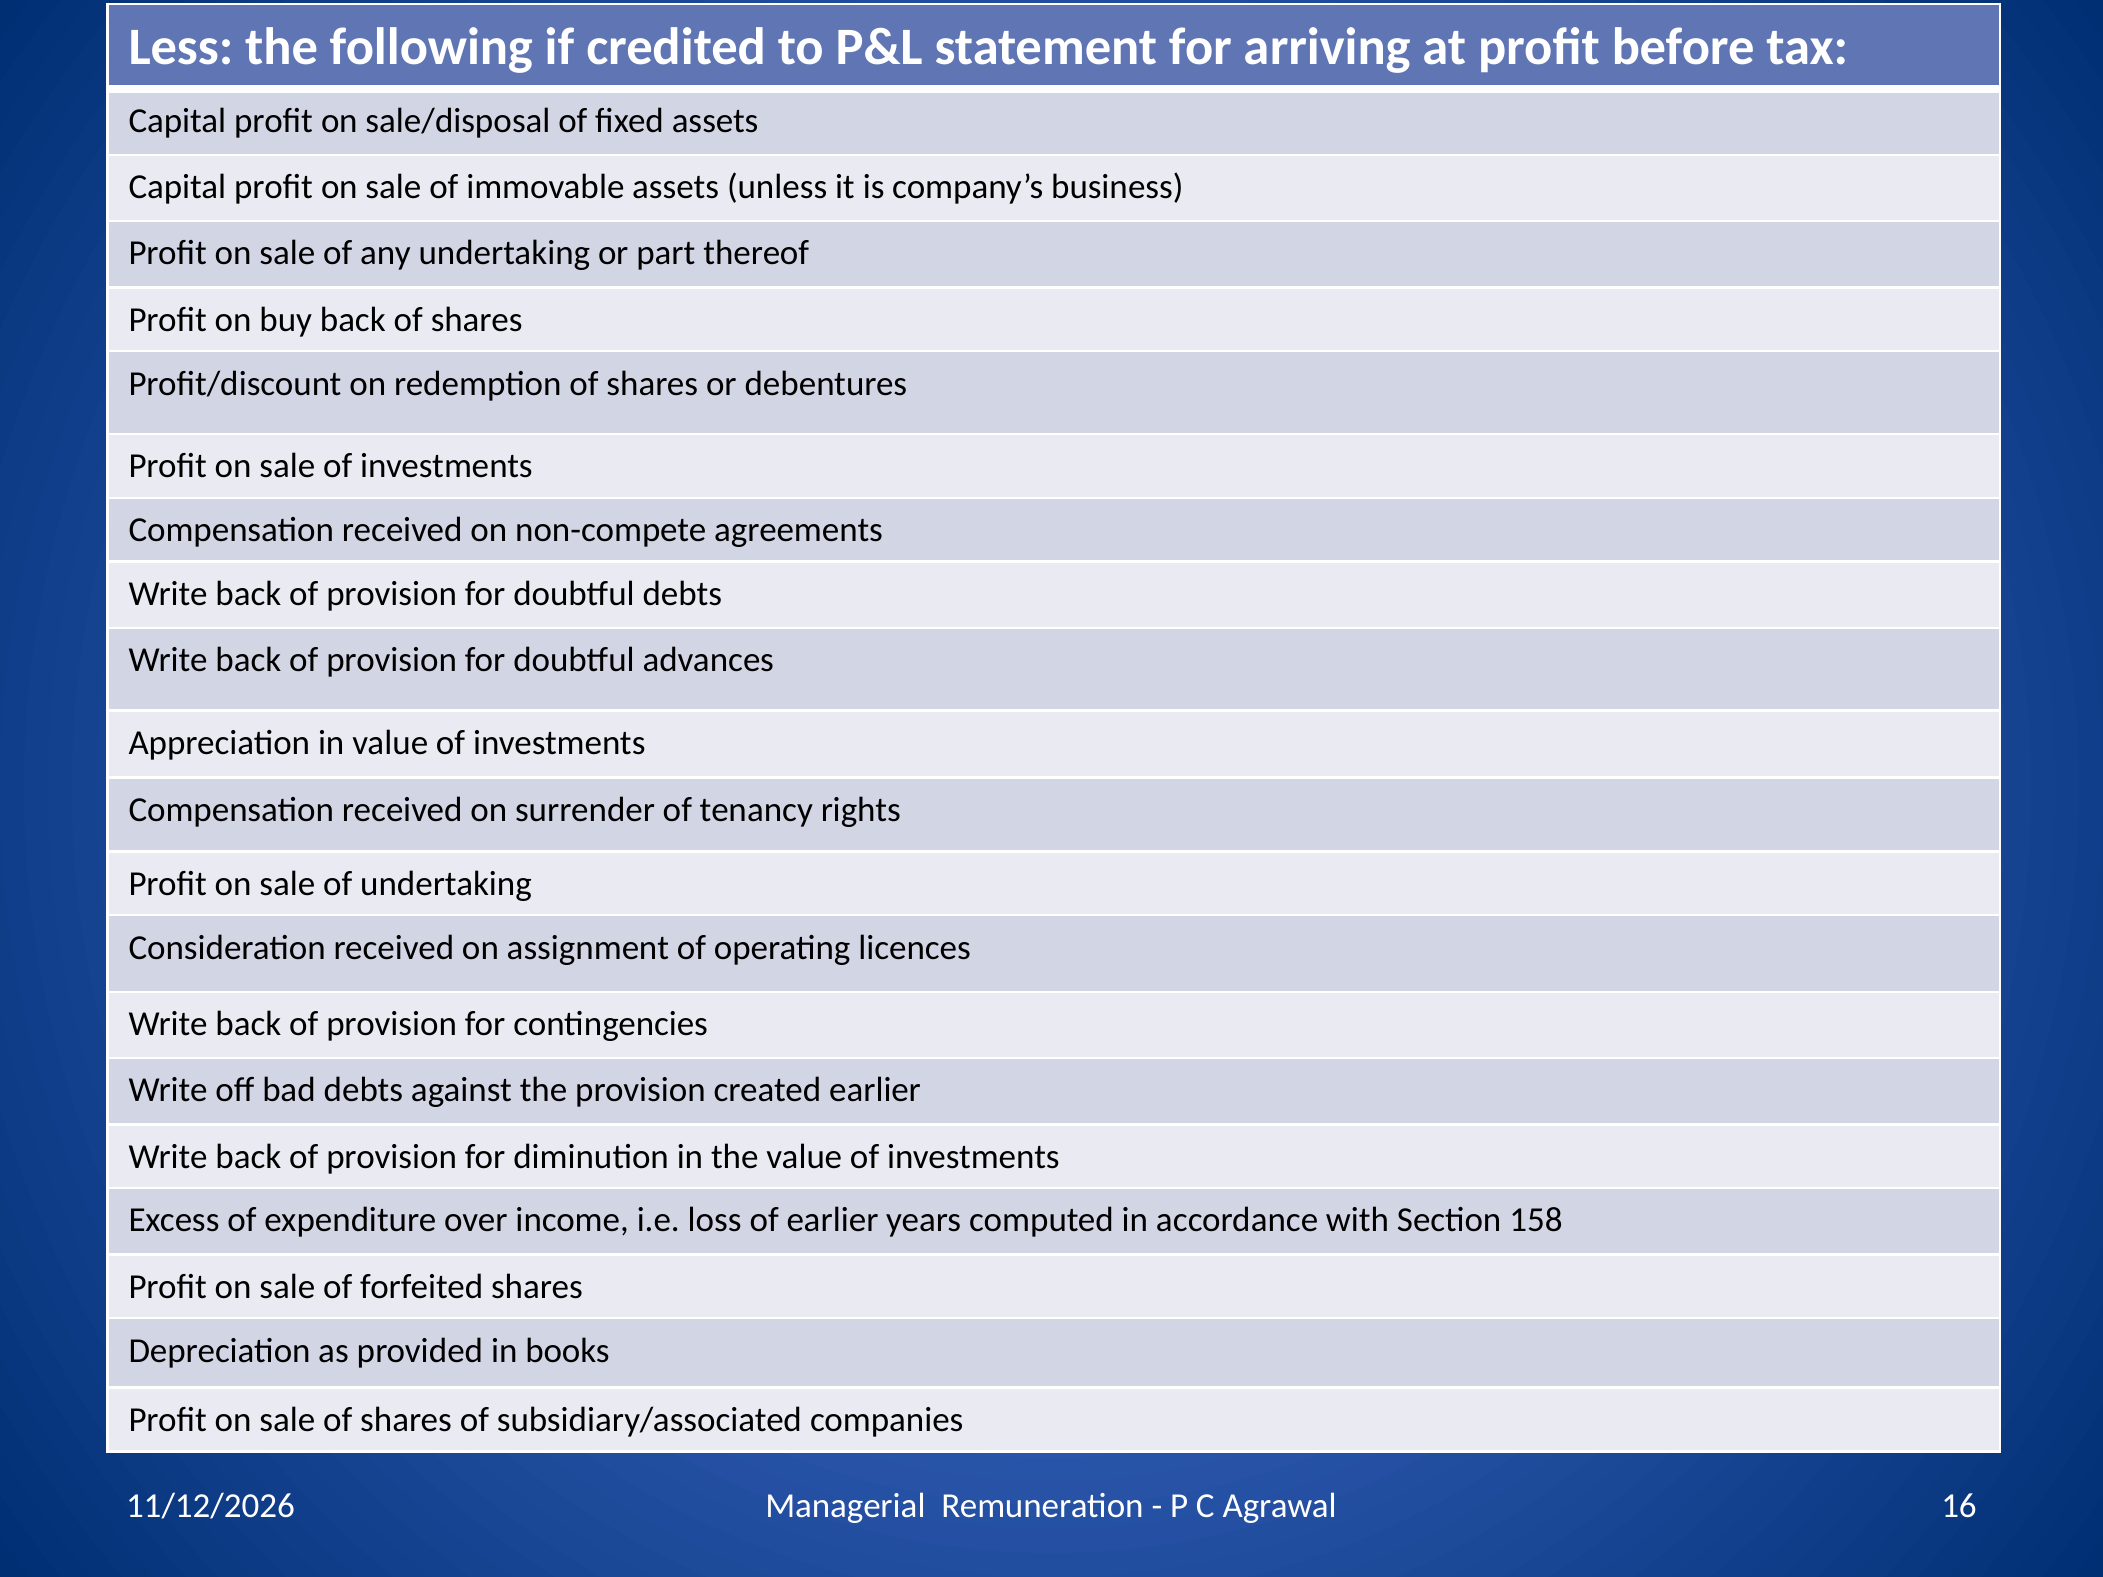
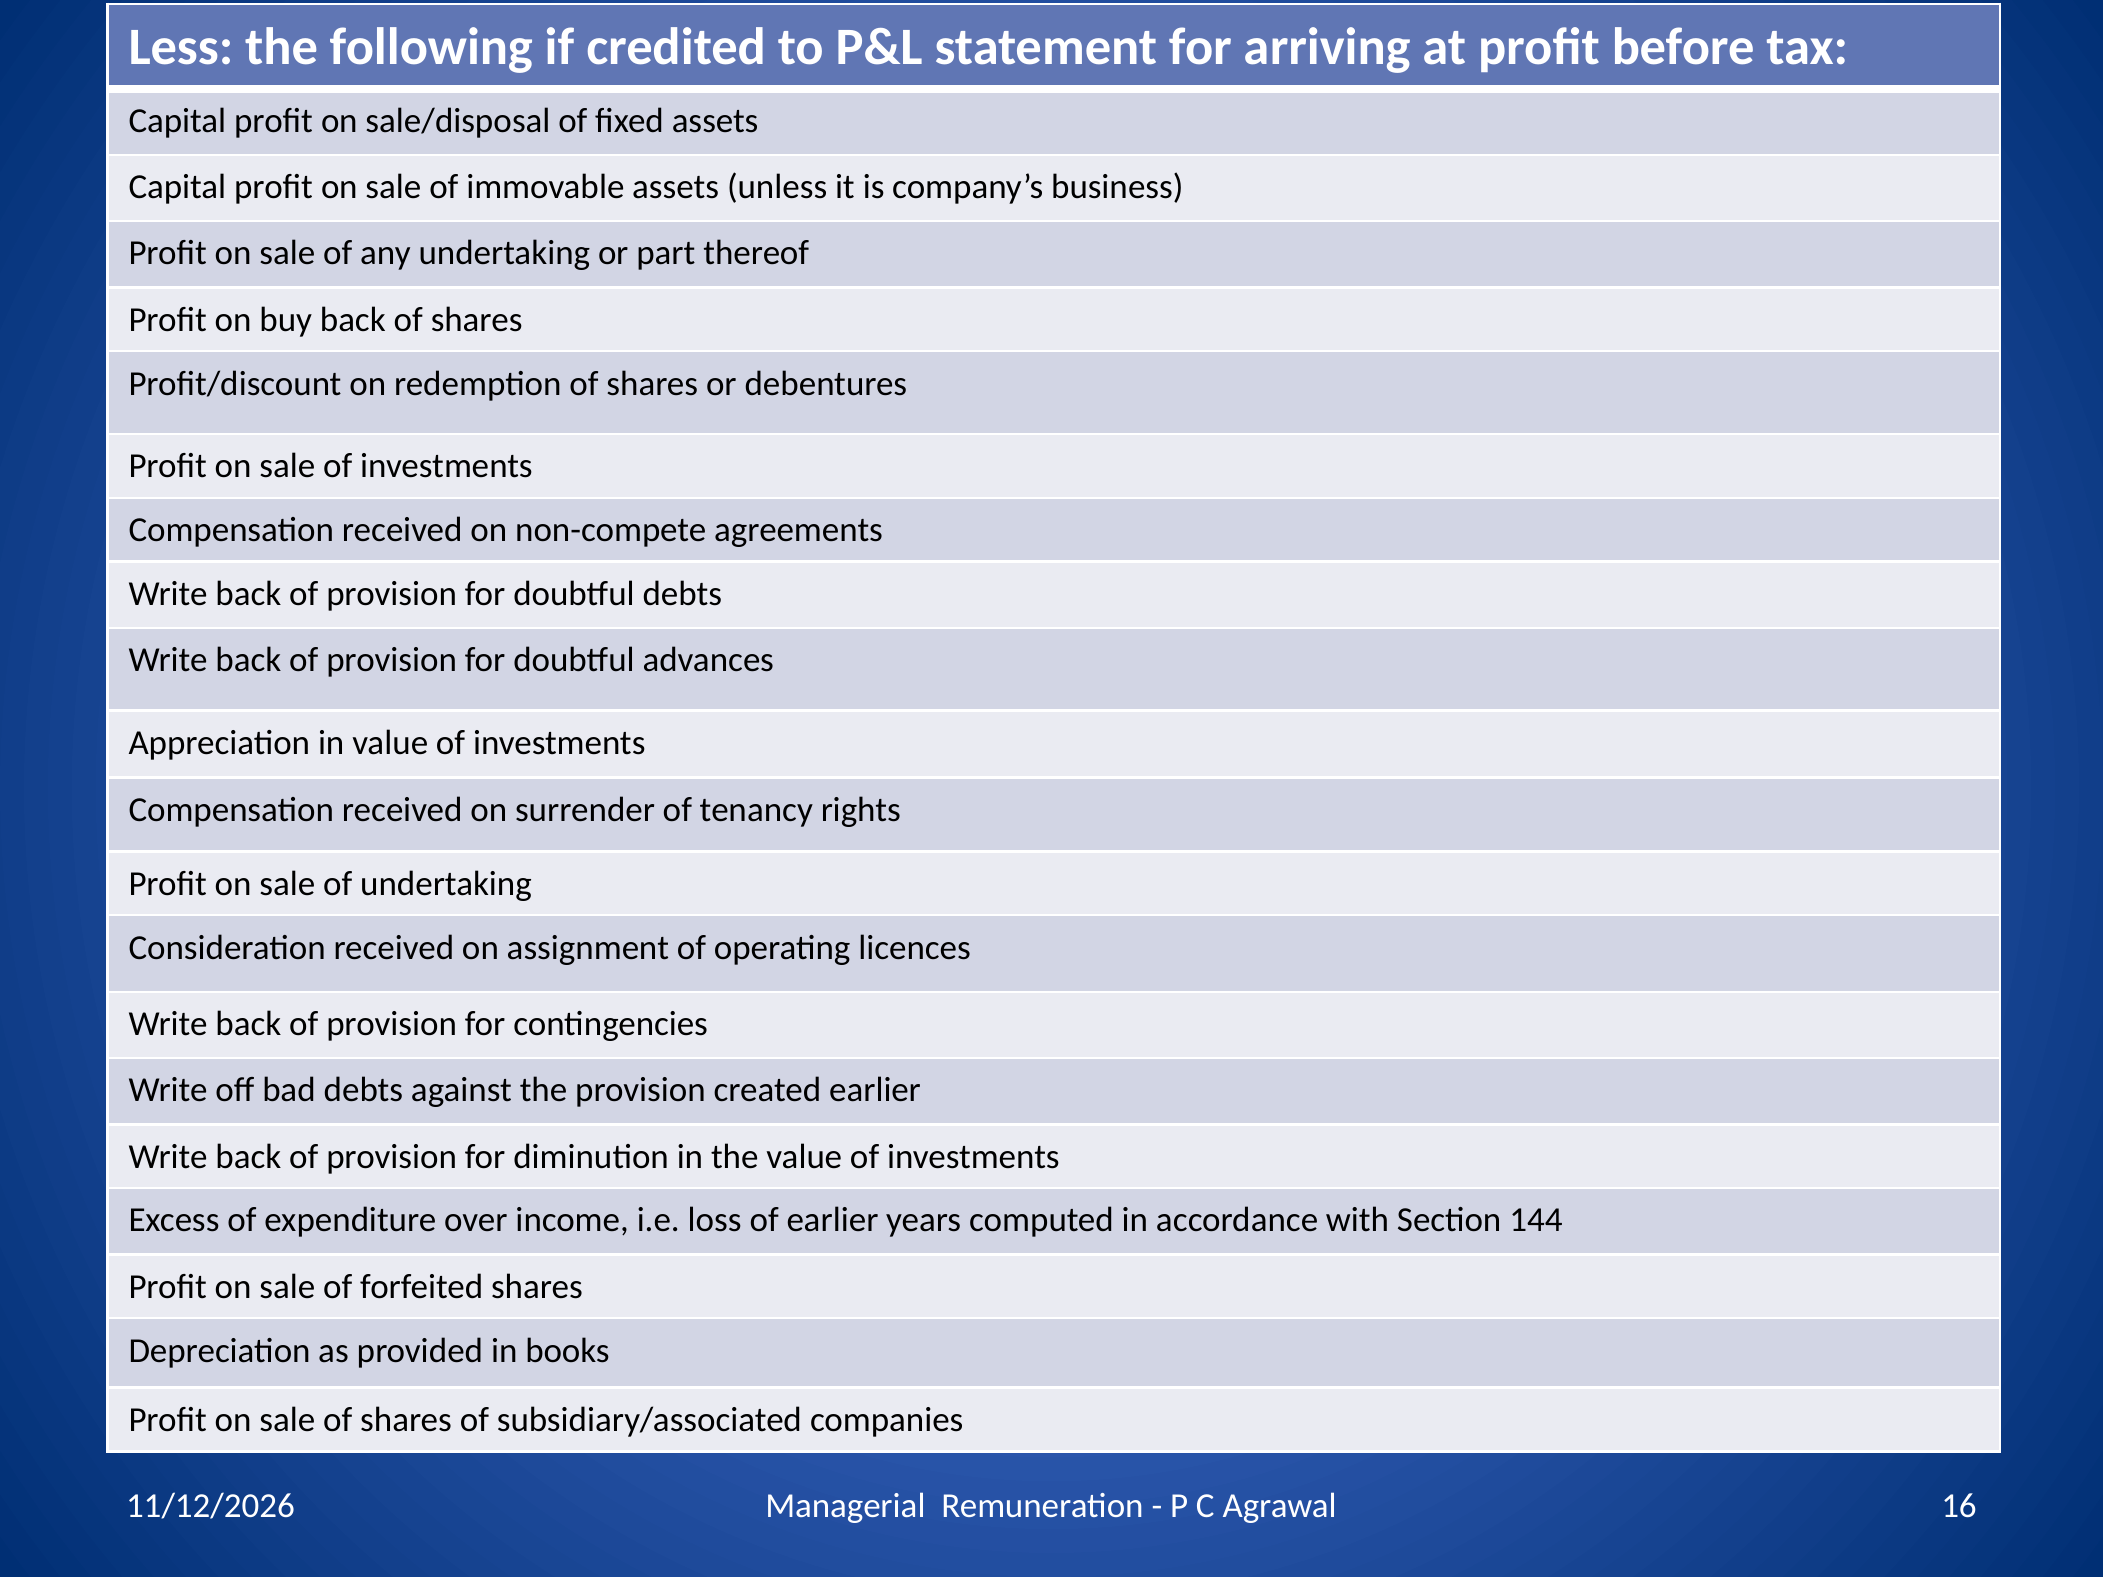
158: 158 -> 144 (1536, 1221)
